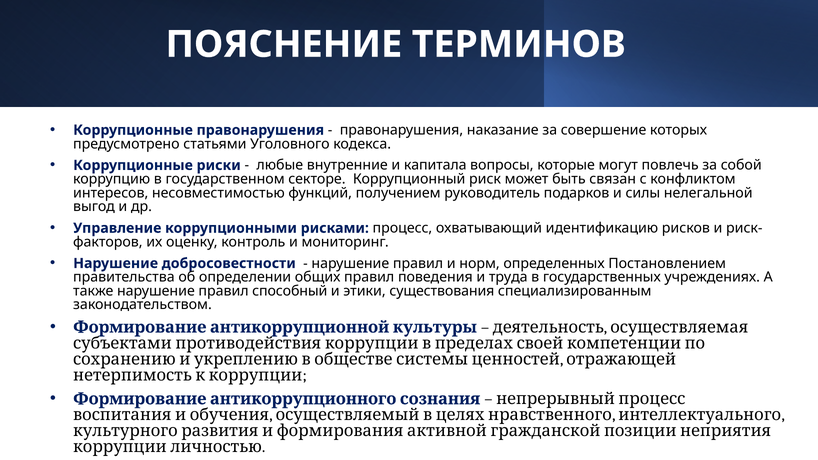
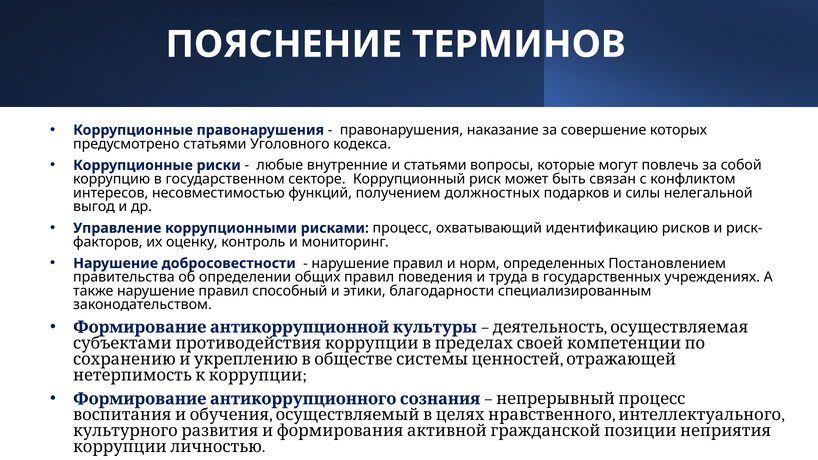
и капитала: капитала -> статьями (435, 165)
руководитель: руководитель -> должностных (492, 193)
существования: существования -> благодарности (442, 291)
